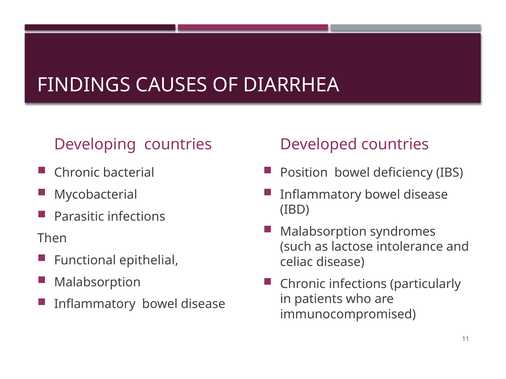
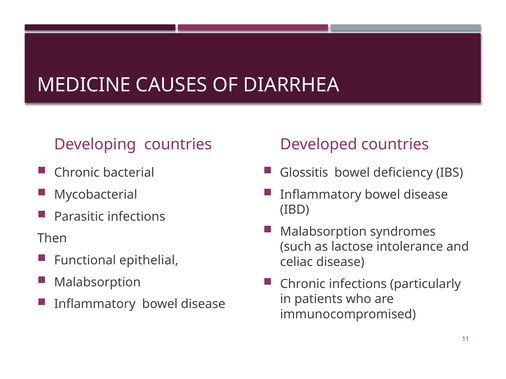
FINDINGS: FINDINGS -> MEDICINE (84, 85)
Position: Position -> Glossitis (304, 173)
